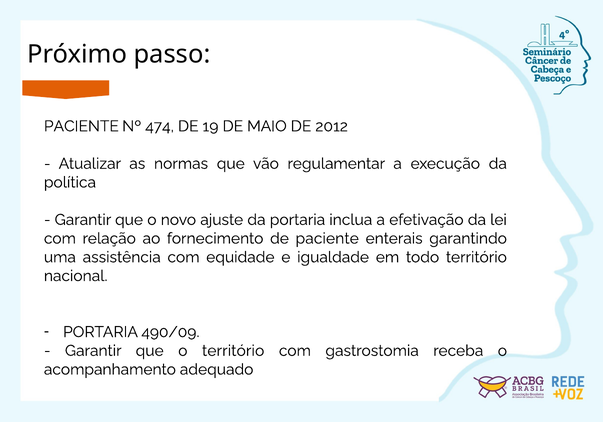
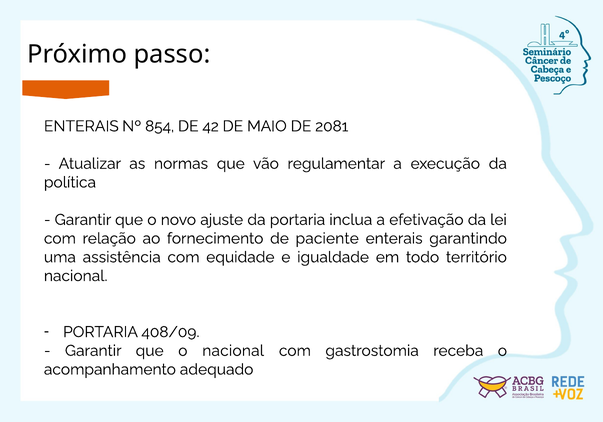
PACIENTE: PACIENTE -> ENTERAIS (81, 126)
474: 474 -> 854 (160, 126)
19: 19 -> 42 (211, 126)
2012: 2012 -> 2081 (332, 126)
490/09: 490/09 -> 408/09 (170, 332)
o território: território -> nacional (233, 351)
